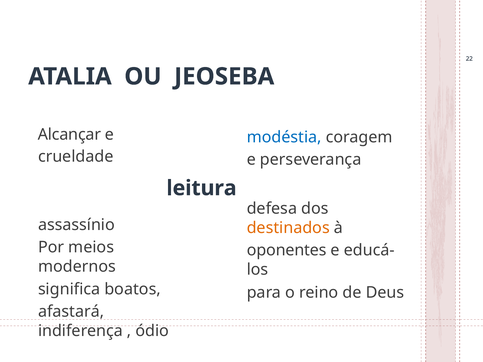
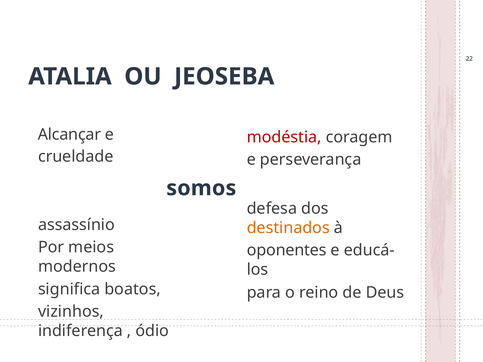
modéstia colour: blue -> red (284, 137)
leitura: leitura -> somos (201, 188)
afastará: afastará -> vizinhos (71, 312)
